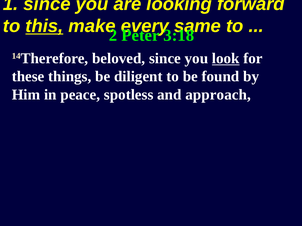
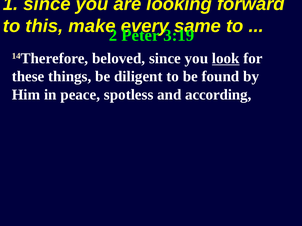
this underline: present -> none (44, 26)
3:18: 3:18 -> 3:19 (179, 35)
approach: approach -> according (218, 95)
